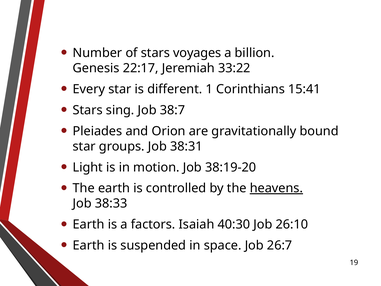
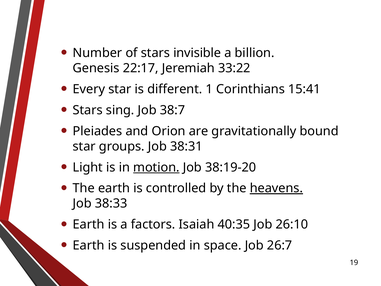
voyages: voyages -> invisible (197, 53)
motion underline: none -> present (156, 167)
40:30: 40:30 -> 40:35 (234, 224)
